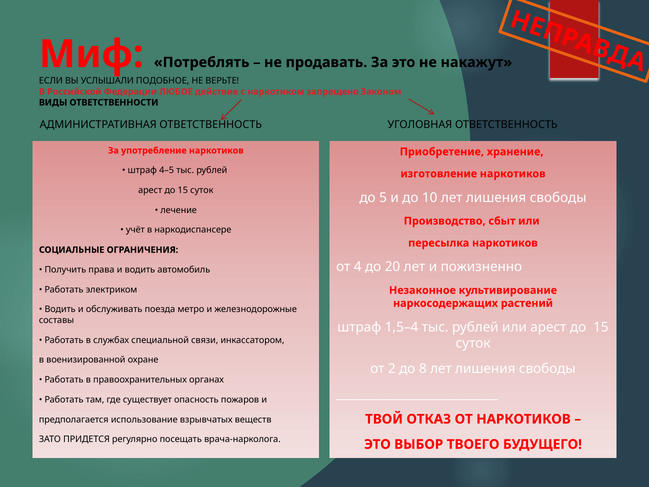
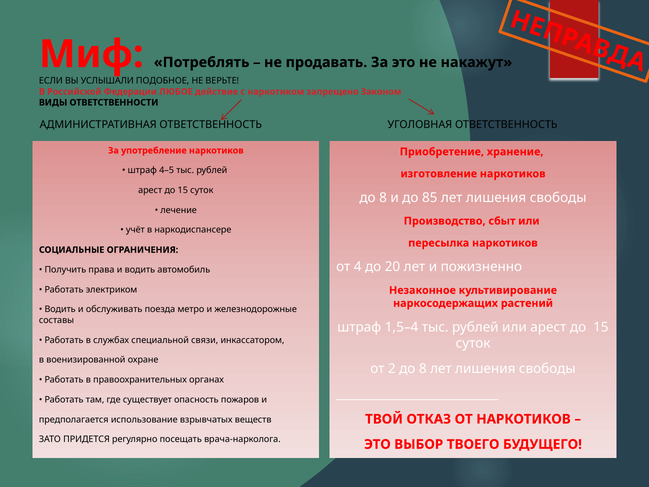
5: 5 -> 8 (383, 197)
10: 10 -> 85 (430, 197)
